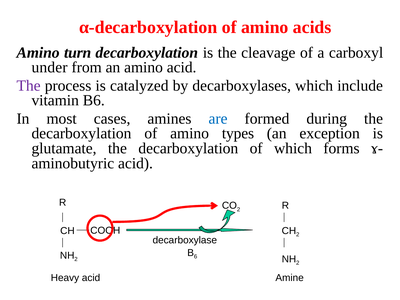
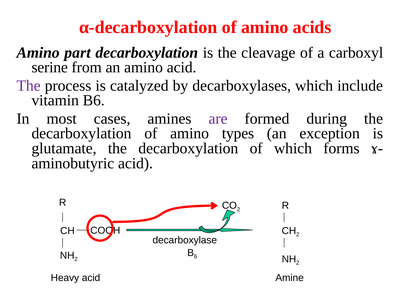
turn: turn -> part (77, 53)
under: under -> serine (50, 68)
are colour: blue -> purple (218, 119)
